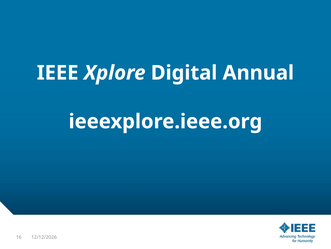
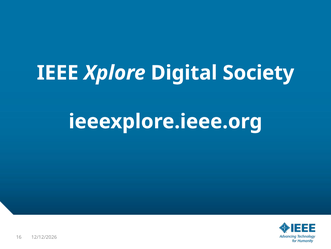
Annual: Annual -> Society (258, 73)
